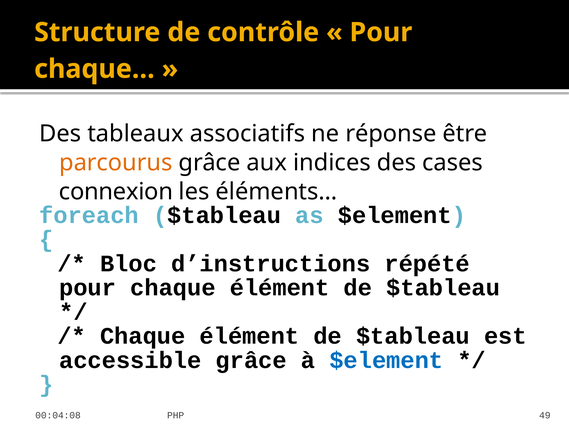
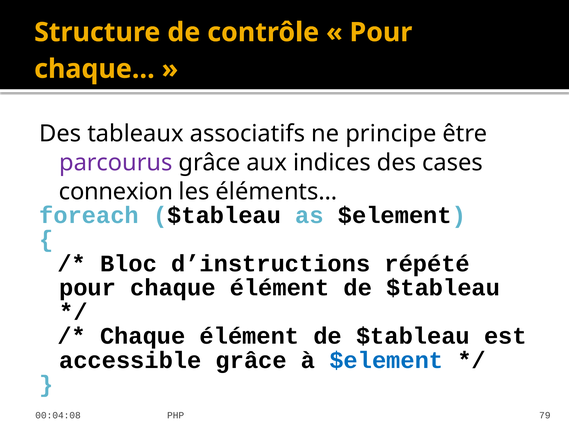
réponse: réponse -> principe (391, 134)
parcourus colour: orange -> purple (116, 163)
49: 49 -> 79 (545, 415)
